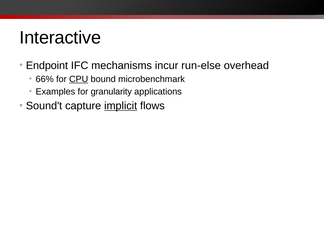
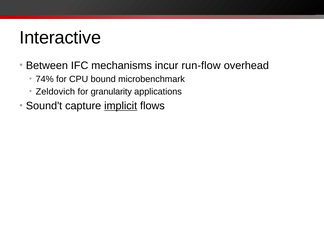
Endpoint: Endpoint -> Between (47, 66)
run-else: run-else -> run-flow (201, 66)
66%: 66% -> 74% (45, 79)
CPU underline: present -> none (79, 79)
Examples: Examples -> Zeldovich (55, 92)
